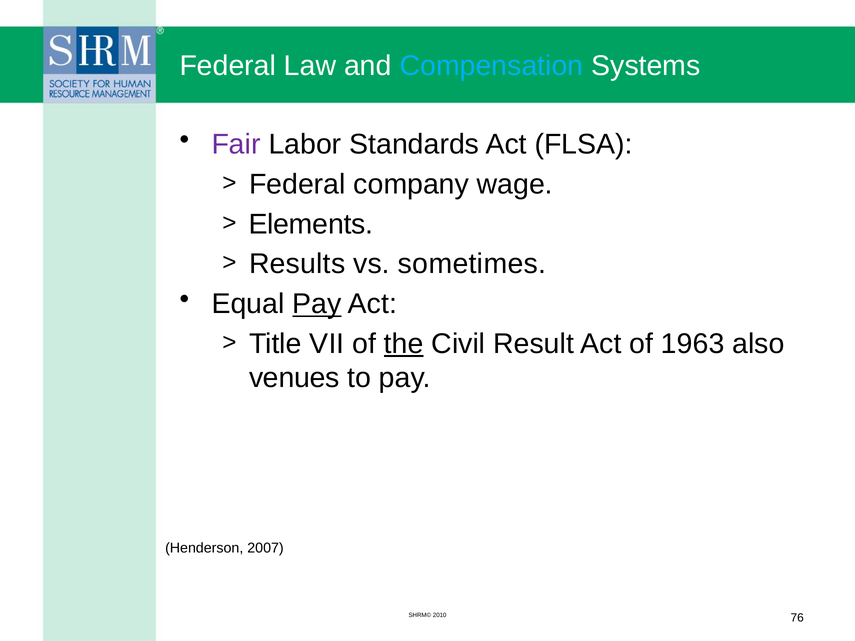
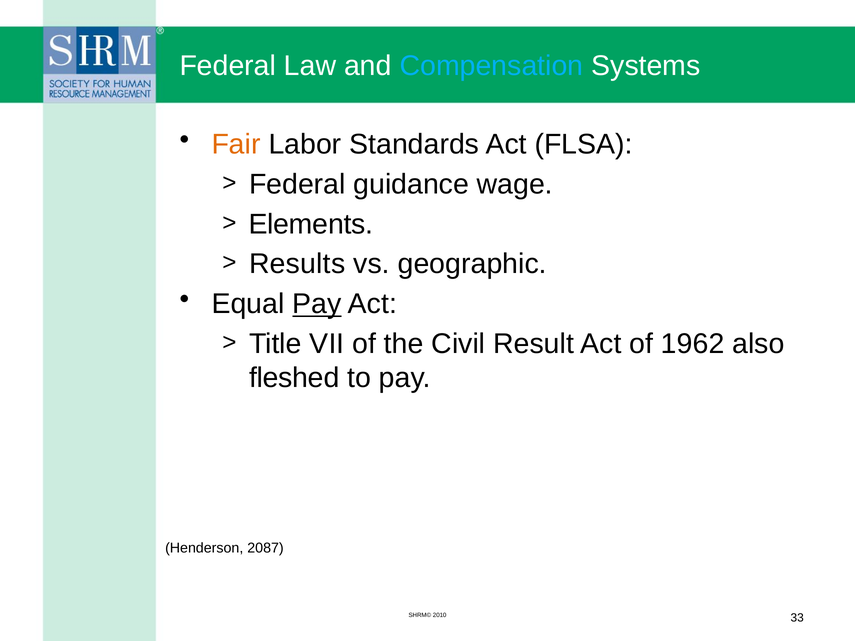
Fair colour: purple -> orange (236, 144)
company: company -> guidance (411, 184)
sometimes: sometimes -> geographic (472, 264)
the underline: present -> none (404, 344)
1963: 1963 -> 1962 (693, 344)
venues: venues -> fleshed (294, 378)
2007: 2007 -> 2087 (266, 548)
76: 76 -> 33 (797, 618)
